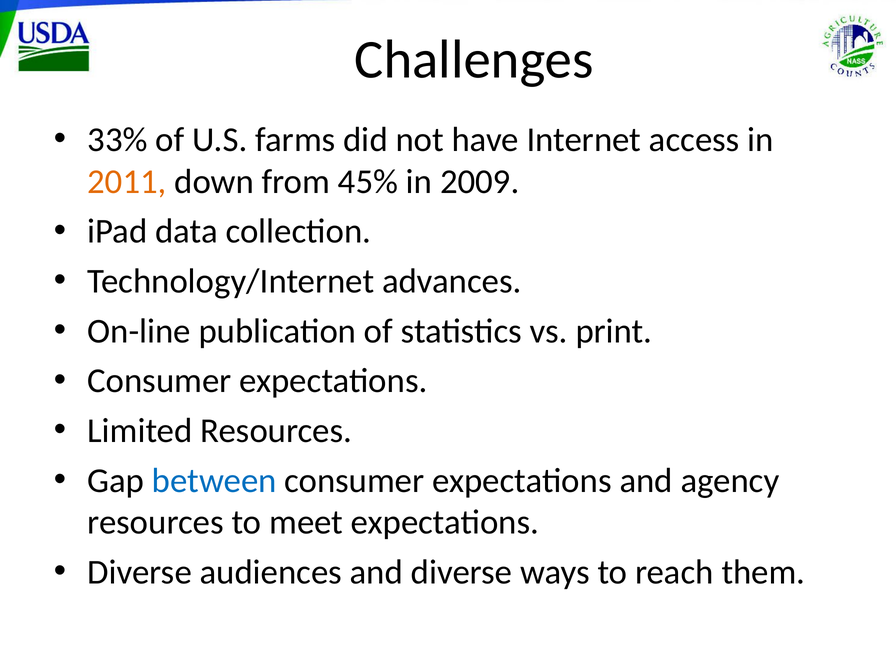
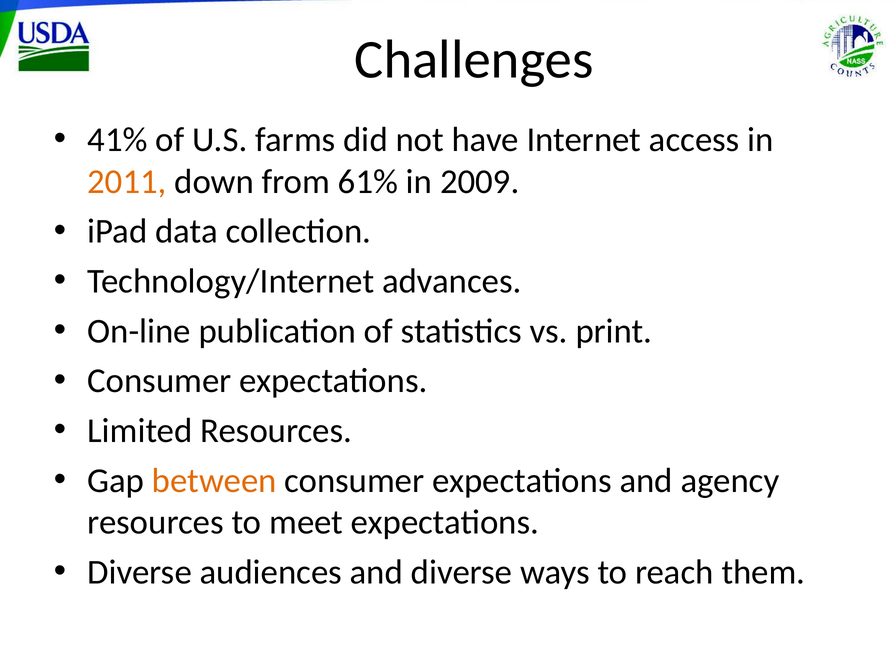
33%: 33% -> 41% (117, 140)
45%: 45% -> 61% (368, 182)
between colour: blue -> orange (214, 481)
